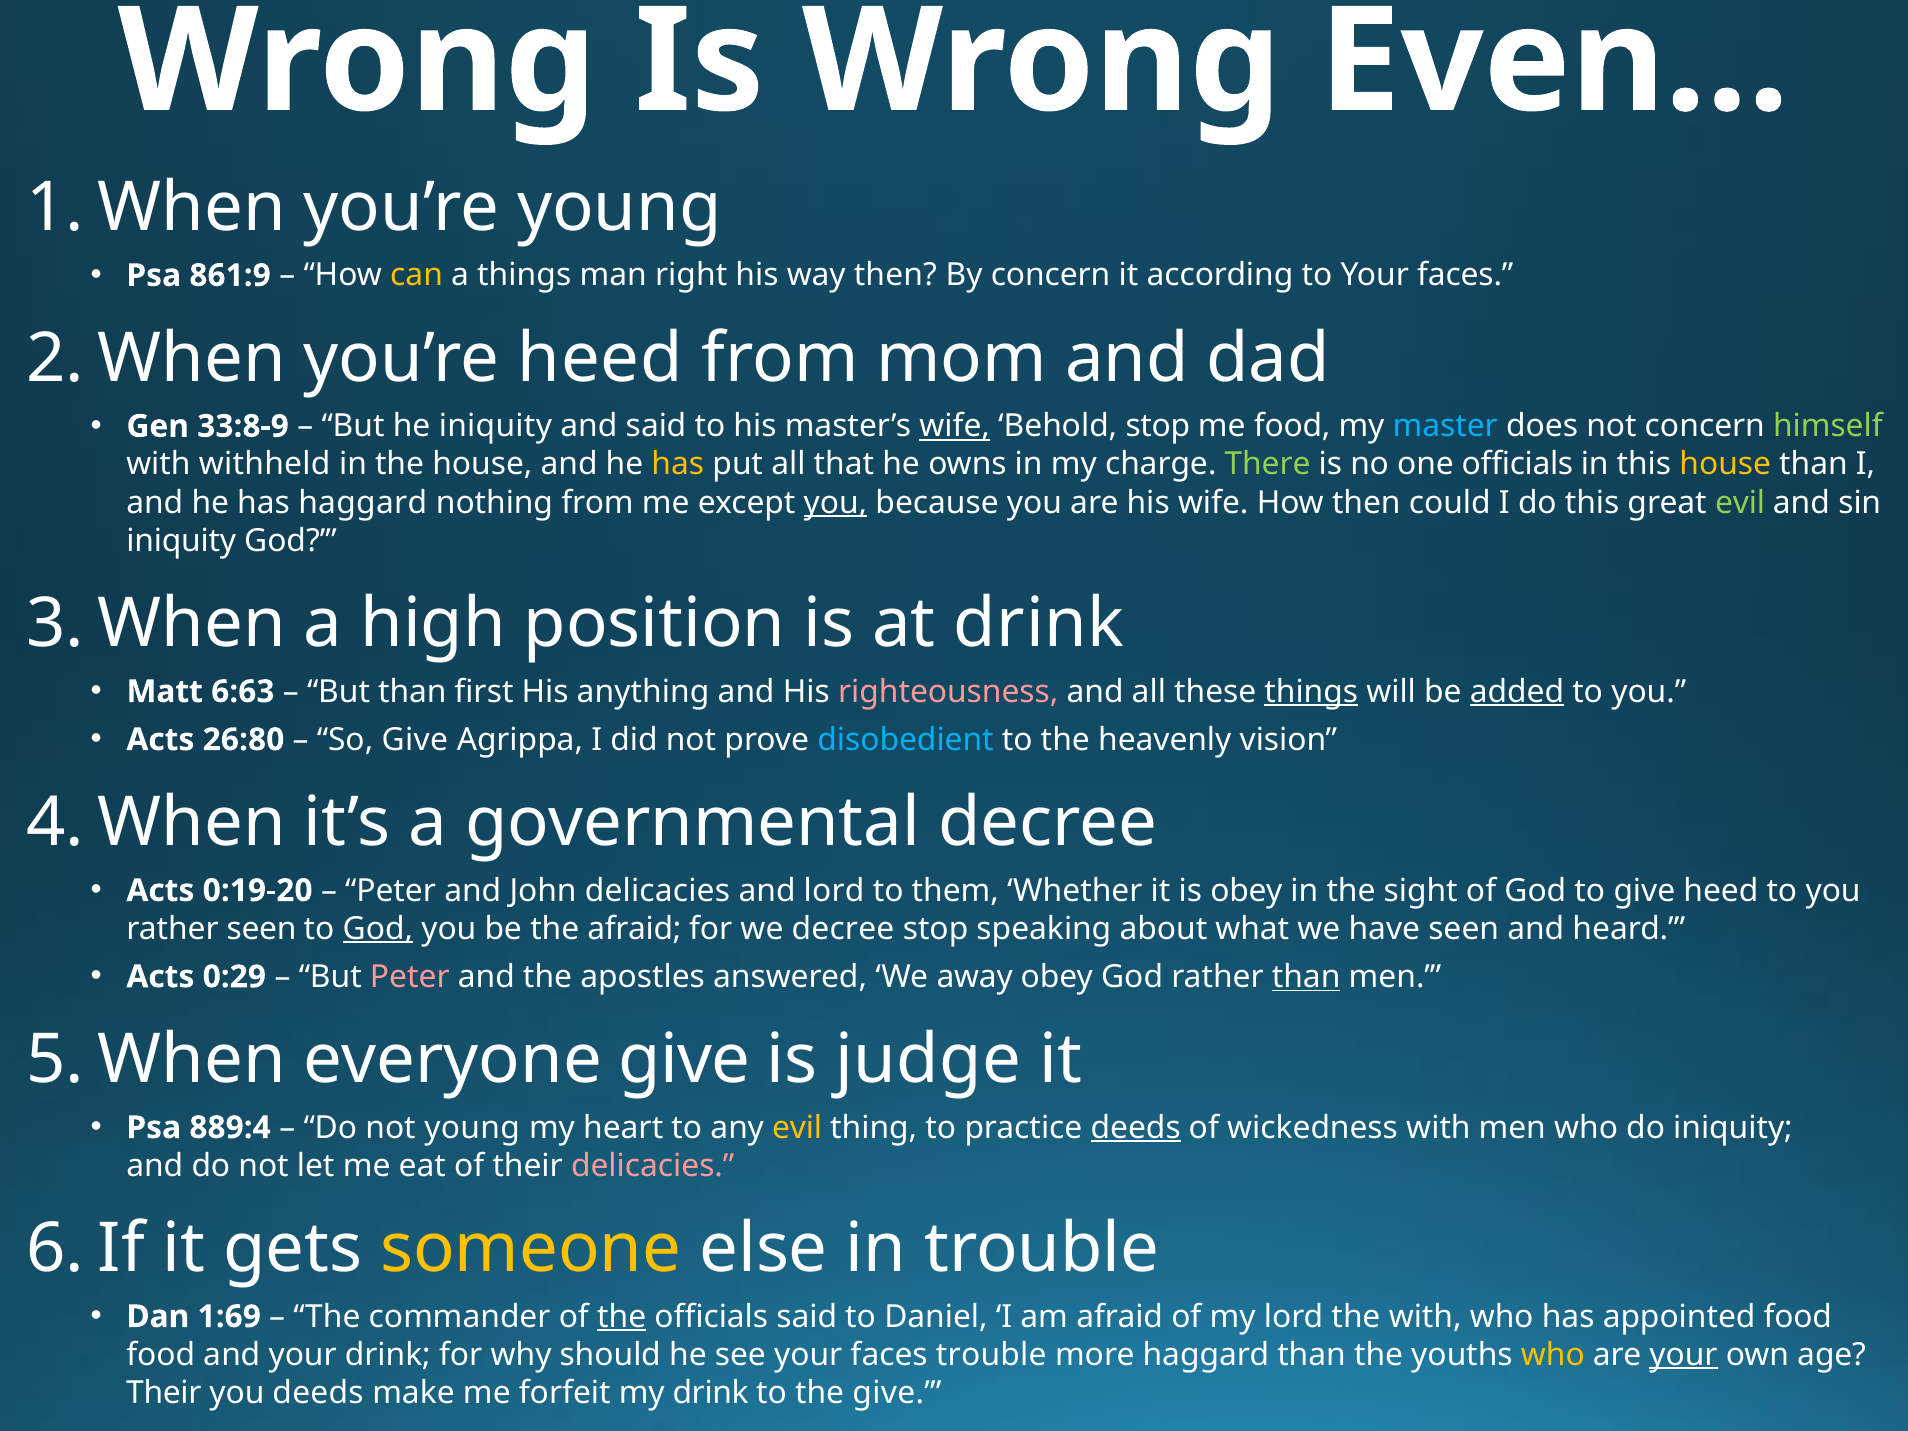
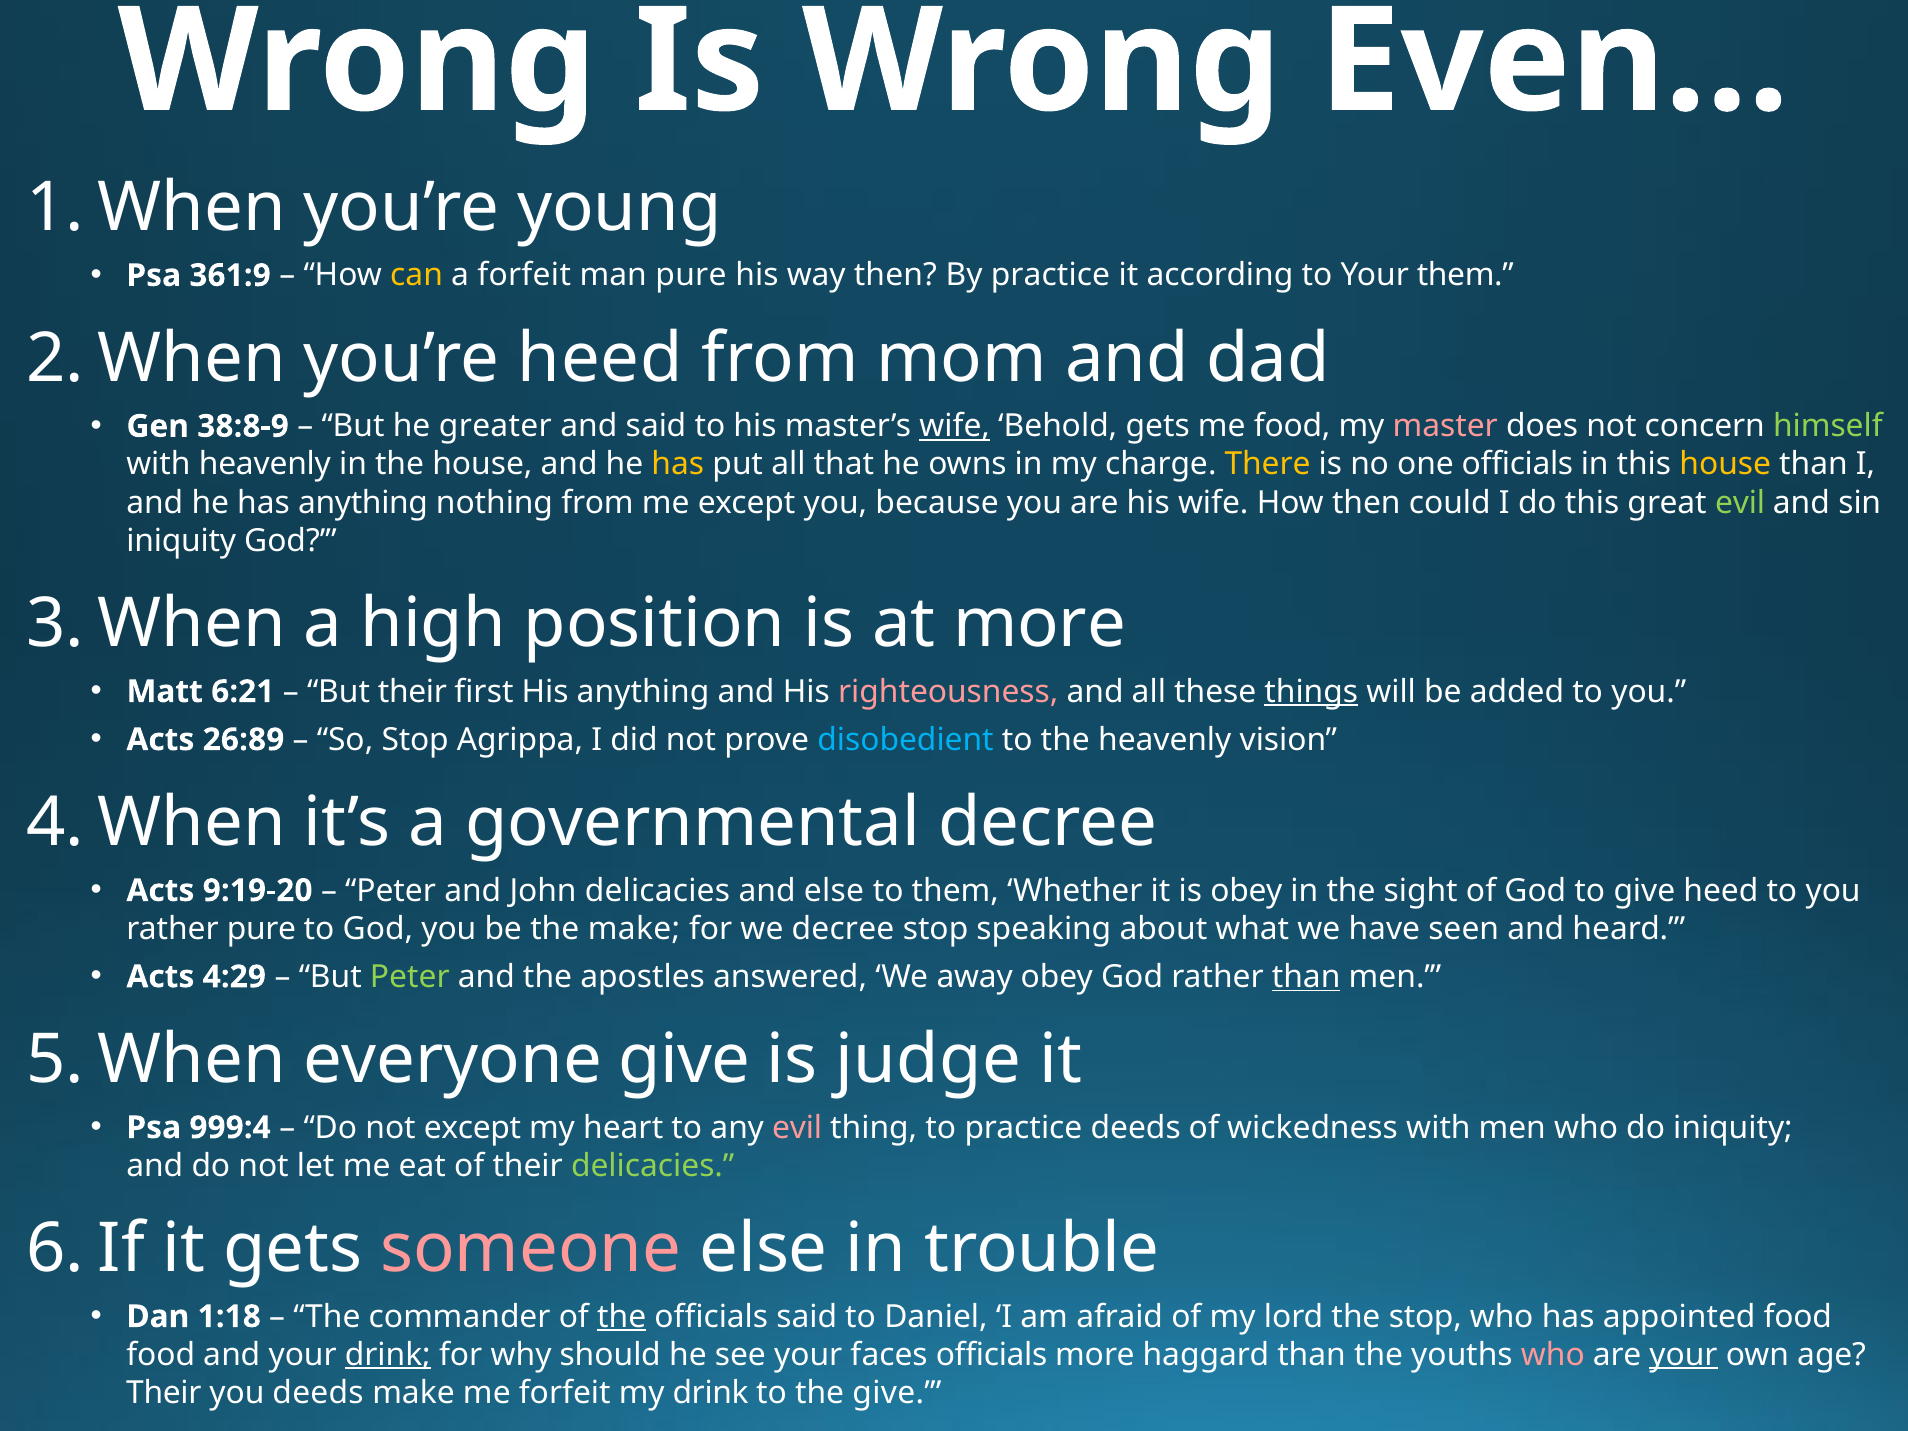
861:9: 861:9 -> 361:9 (230, 275)
a things: things -> forfeit (524, 275)
man right: right -> pure (691, 275)
By concern: concern -> practice (1050, 275)
to Your faces: faces -> them (1465, 275)
33:8-9: 33:8-9 -> 38:8-9 (243, 426)
he iniquity: iniquity -> greater (495, 426)
Behold stop: stop -> gets (1158, 426)
master colour: light blue -> pink (1445, 426)
with withheld: withheld -> heavenly (265, 464)
There colour: light green -> yellow (1268, 464)
has haggard: haggard -> anything (363, 503)
you underline: present -> none (835, 503)
at drink: drink -> more (1040, 624)
6:63: 6:63 -> 6:21 (243, 692)
But than: than -> their (412, 692)
added underline: present -> none (1517, 692)
26:80: 26:80 -> 26:89 (244, 740)
So Give: Give -> Stop (415, 740)
0:19-20: 0:19-20 -> 9:19-20 (258, 891)
and lord: lord -> else (834, 891)
rather seen: seen -> pure (262, 929)
God underline: present -> none (378, 929)
the afraid: afraid -> make (634, 929)
0:29: 0:29 -> 4:29 (234, 977)
Peter colour: pink -> light green (410, 977)
889:4: 889:4 -> 999:4 (230, 1128)
not young: young -> except (472, 1128)
evil colour: yellow -> pink (797, 1128)
deeds underline: present -> none (1136, 1128)
delicacies colour: pink -> light green (653, 1166)
someone colour: yellow -> pink (531, 1249)
1:69: 1:69 -> 1:18 (229, 1317)
the with: with -> stop (1425, 1317)
drink underline: none -> present (388, 1355)
faces trouble: trouble -> officials (992, 1355)
who colour: yellow -> pink (1553, 1355)
